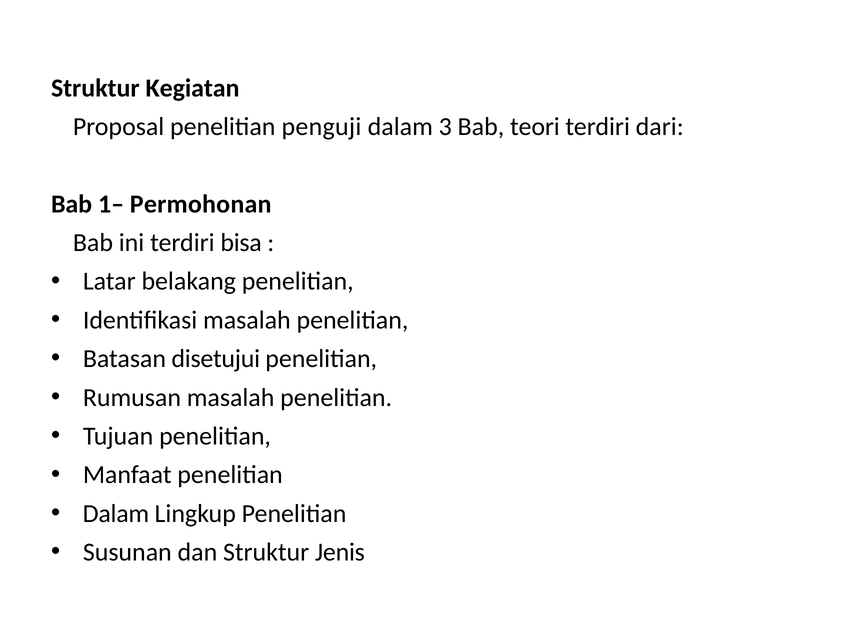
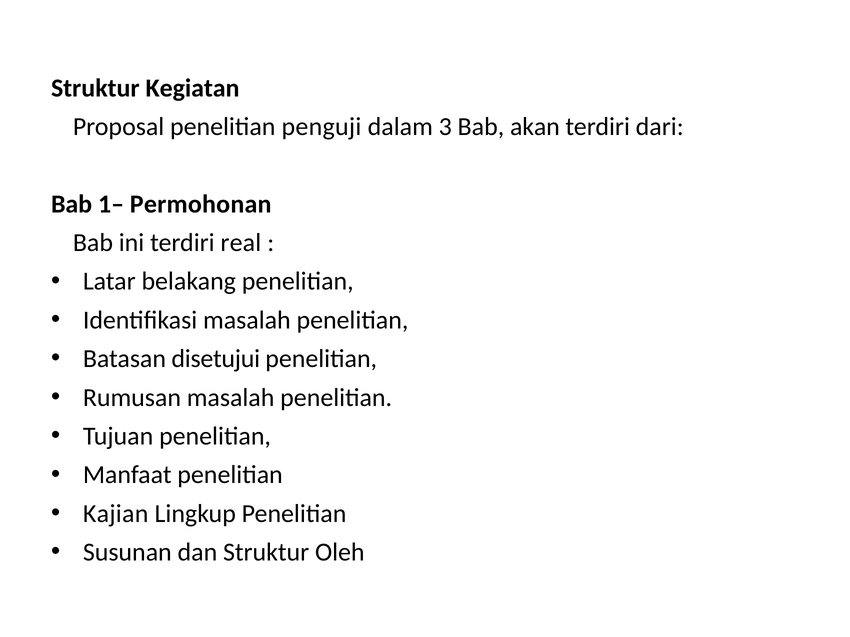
teori: teori -> akan (535, 127)
bisa: bisa -> real (241, 243)
Dalam: Dalam -> Kajian (116, 514)
Jenis: Jenis -> Oleh (340, 553)
